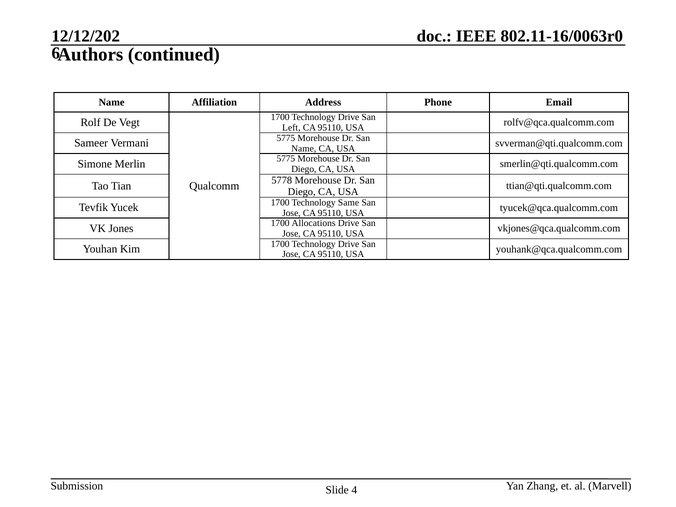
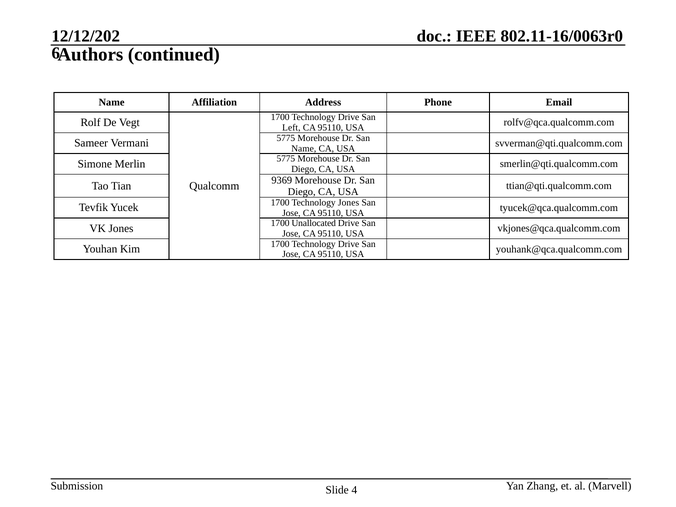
5778: 5778 -> 9369 (282, 180)
Technology Same: Same -> Jones (349, 203)
Allocations: Allocations -> Unallocated (314, 223)
